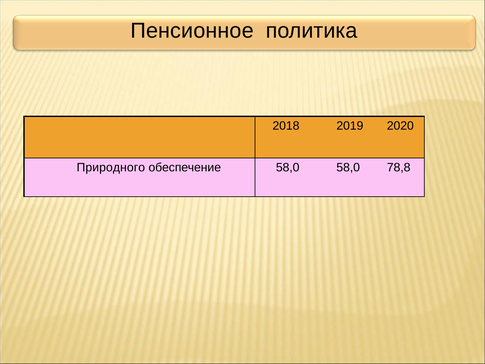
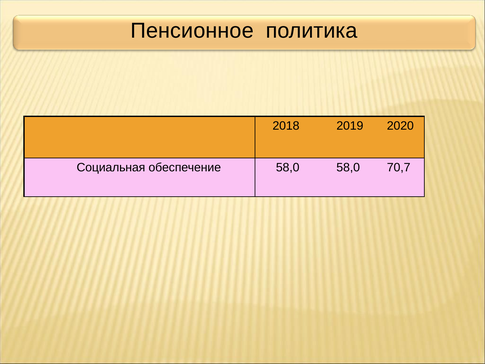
Природного: Природного -> Социальная (111, 167)
78,8: 78,8 -> 70,7 (399, 167)
